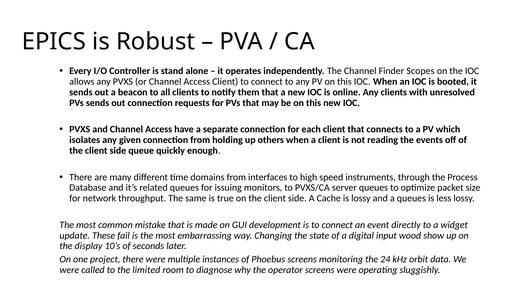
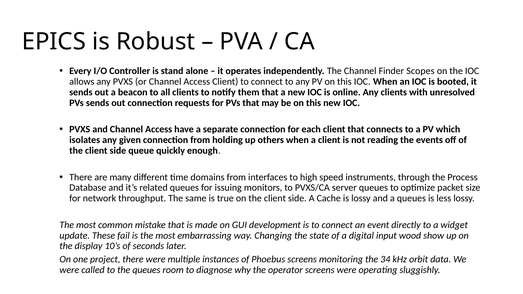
24: 24 -> 34 (385, 260)
the limited: limited -> queues (146, 270)
